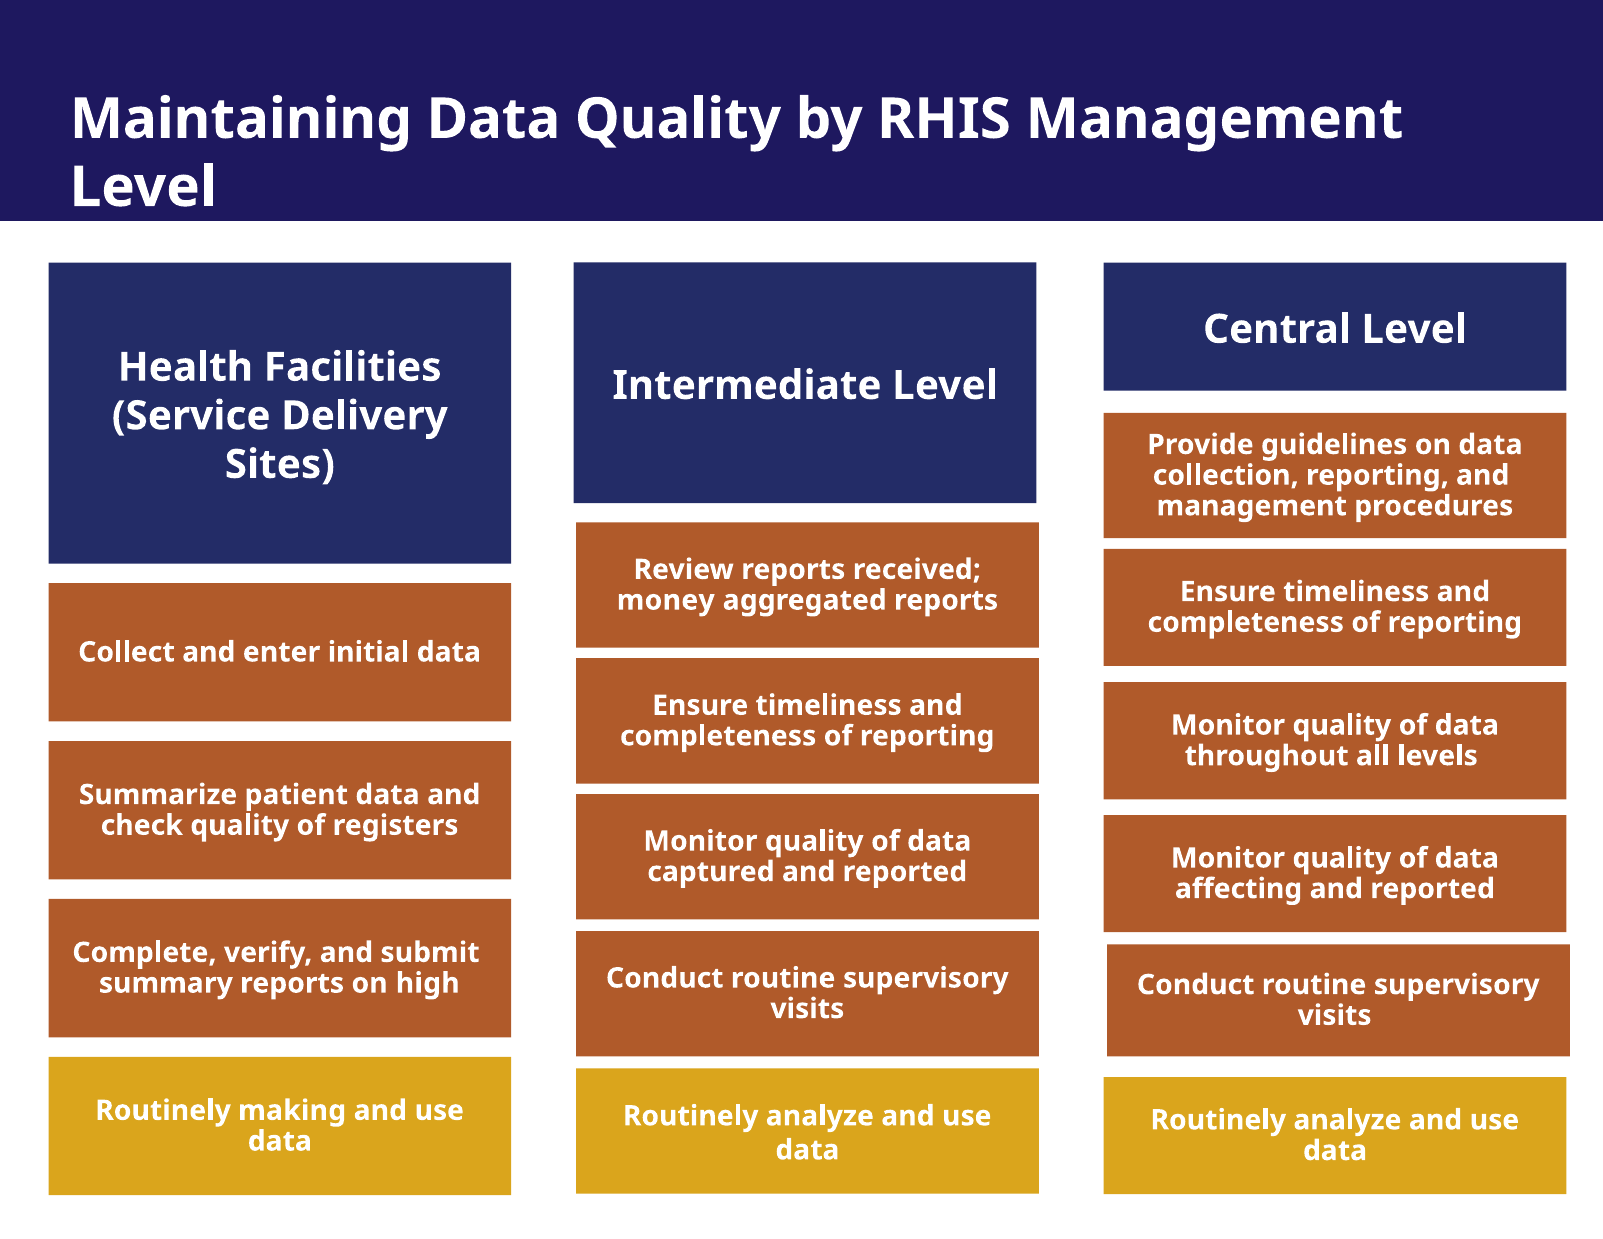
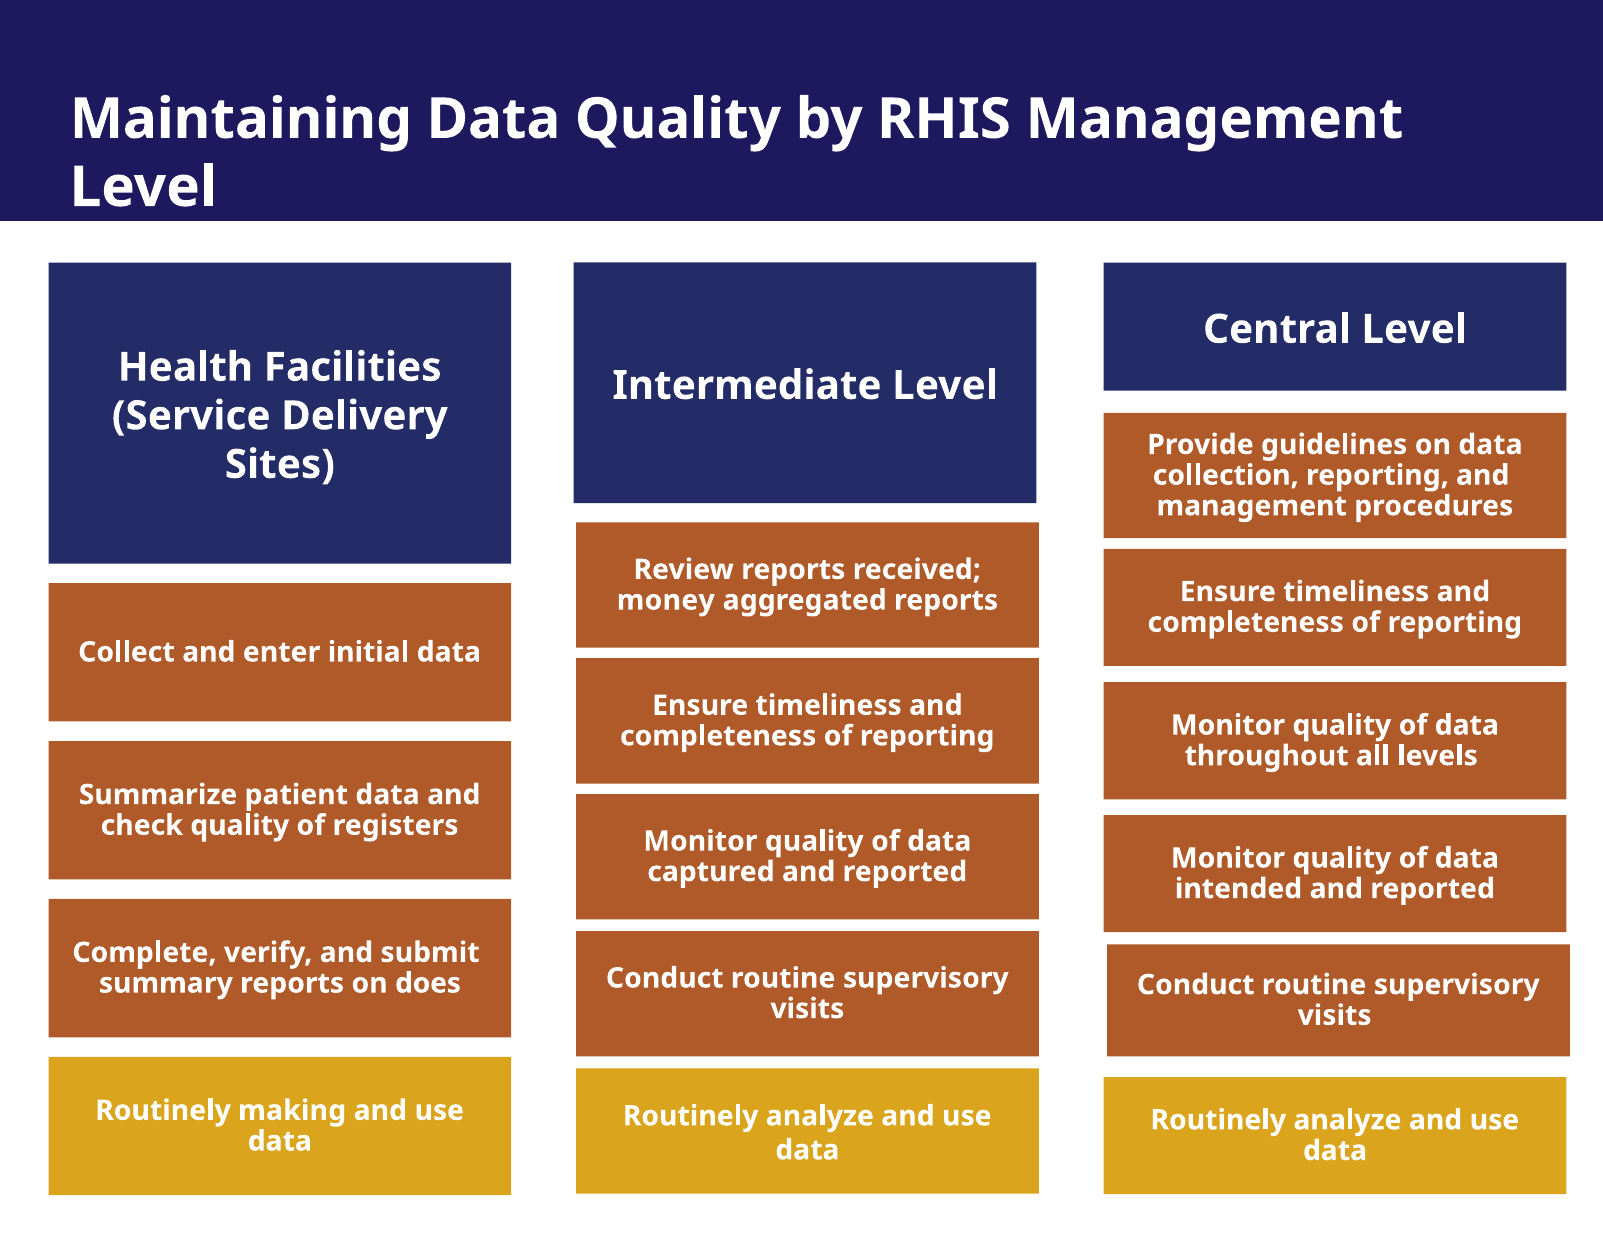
affecting: affecting -> intended (1239, 889)
high: high -> does (428, 983)
